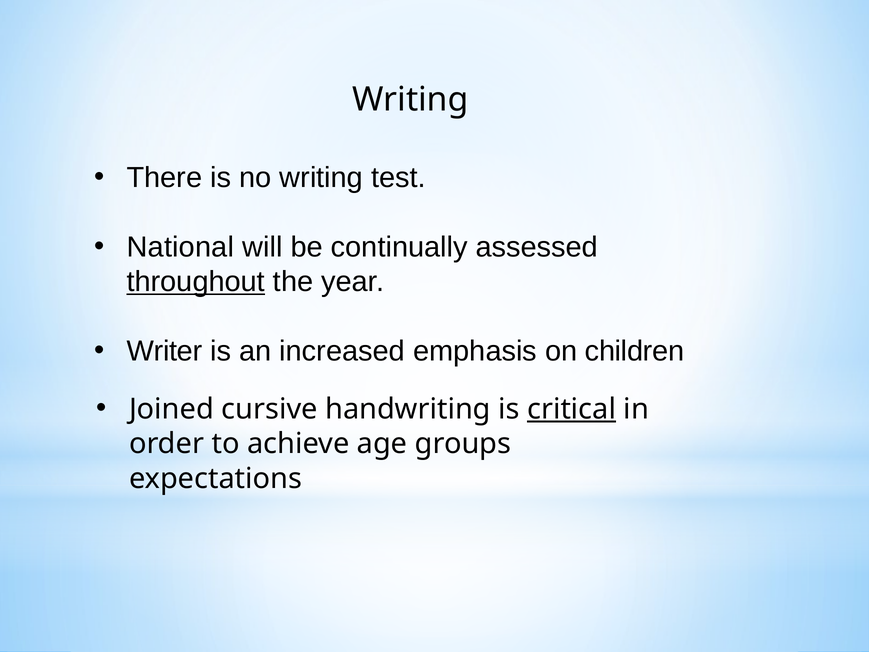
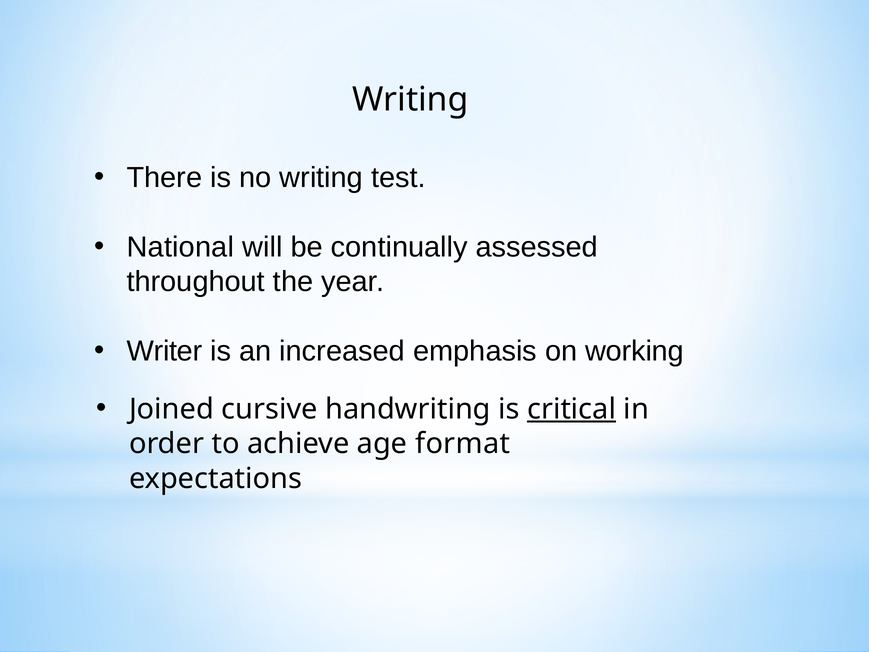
throughout underline: present -> none (196, 282)
children: children -> working (635, 351)
groups: groups -> format (463, 444)
